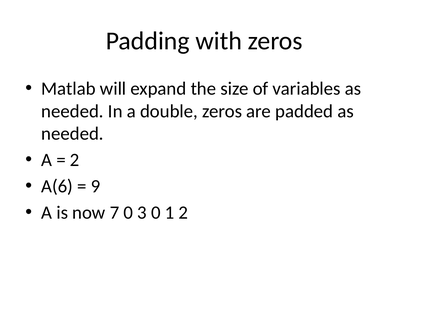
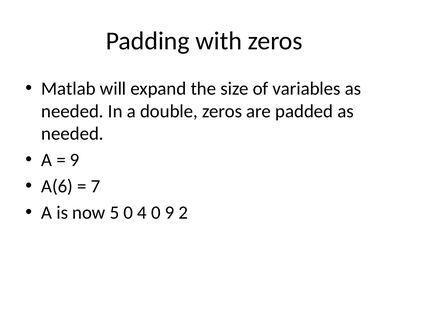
2: 2 -> 9 (75, 160)
9: 9 -> 7 (96, 187)
7: 7 -> 5 (115, 213)
3: 3 -> 4 (142, 213)
0 1: 1 -> 9 (170, 213)
